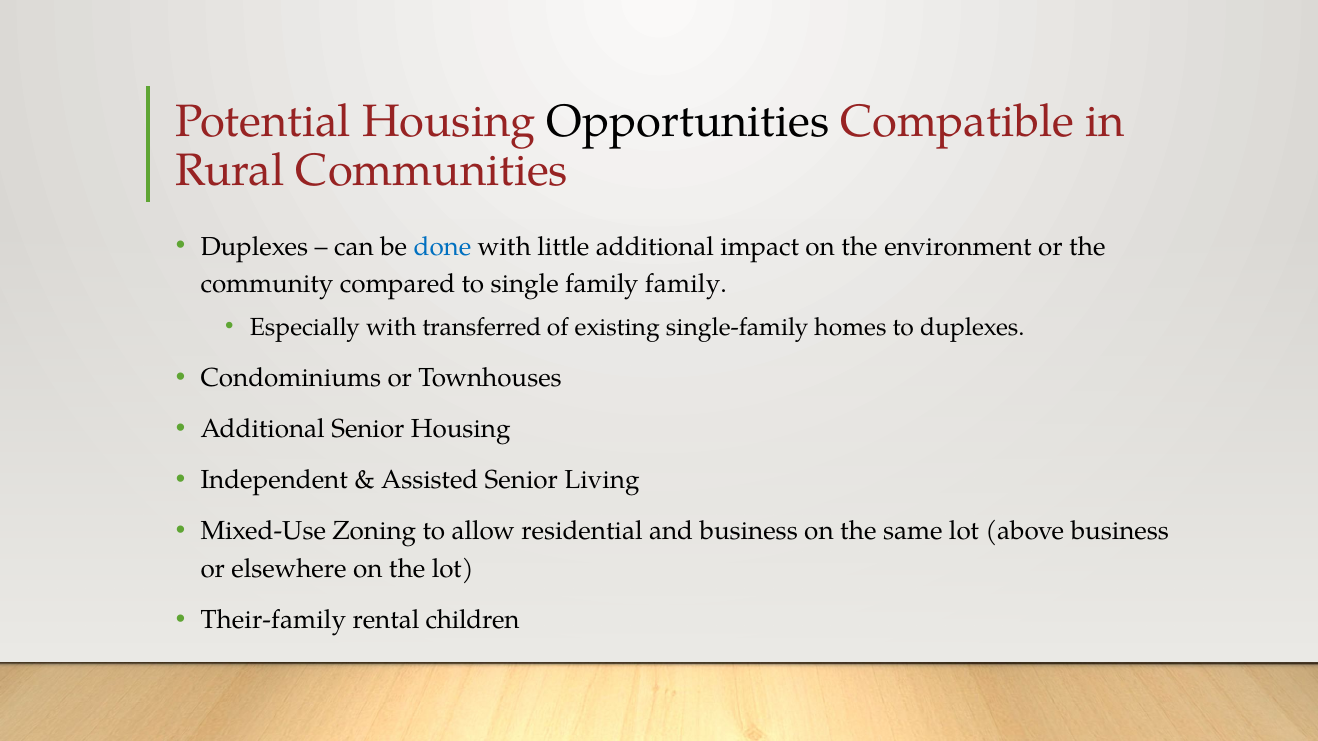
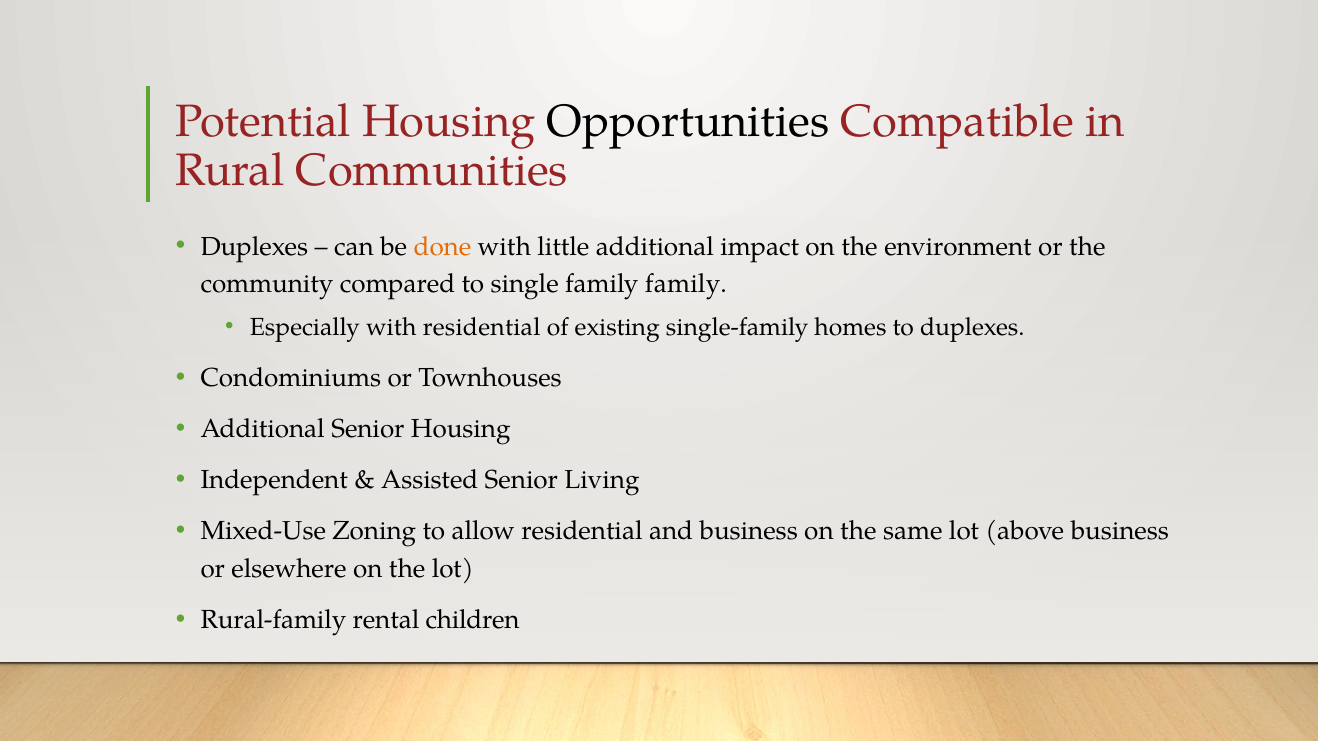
done colour: blue -> orange (442, 247)
with transferred: transferred -> residential (482, 327)
Their-family: Their-family -> Rural-family (273, 620)
